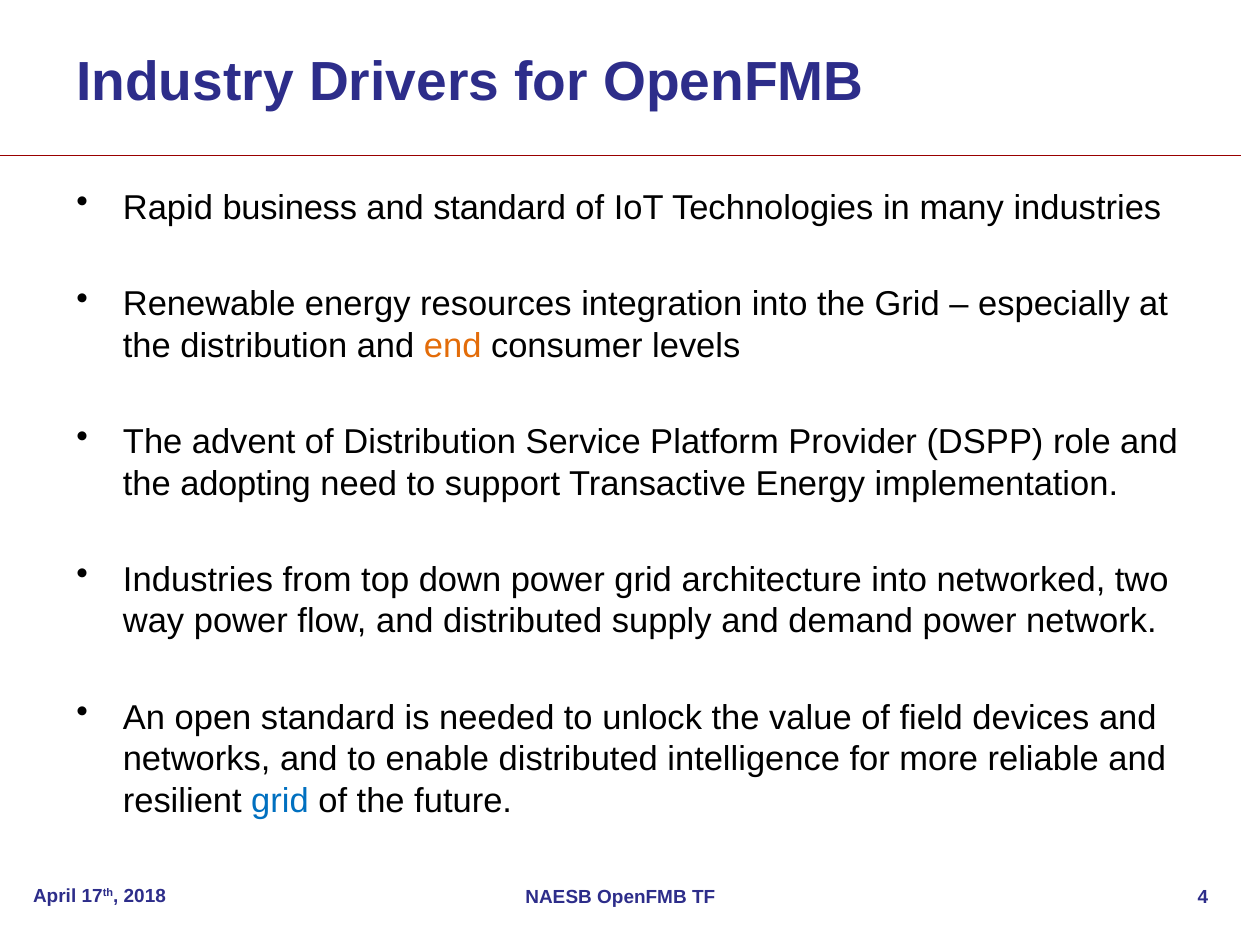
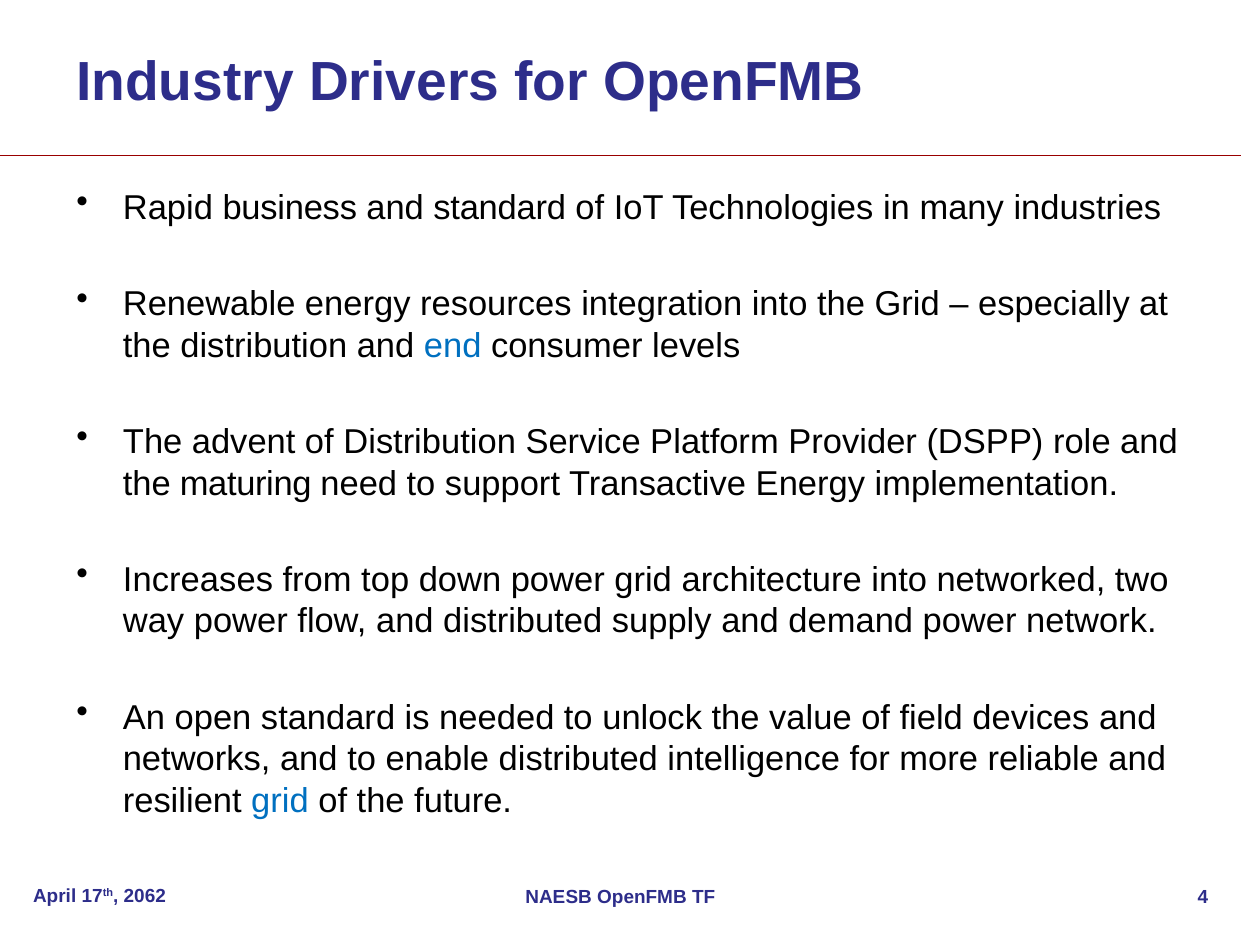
end colour: orange -> blue (453, 346)
adopting: adopting -> maturing (246, 484)
Industries: Industries -> Increases (198, 581)
2018: 2018 -> 2062 (145, 897)
